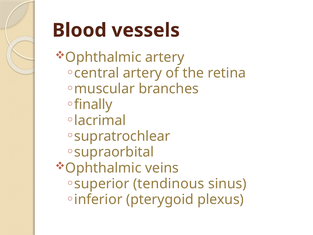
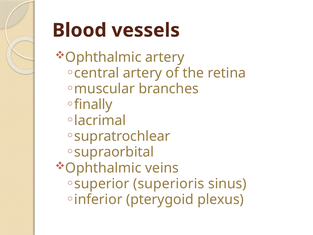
tendinous: tendinous -> superioris (169, 184)
